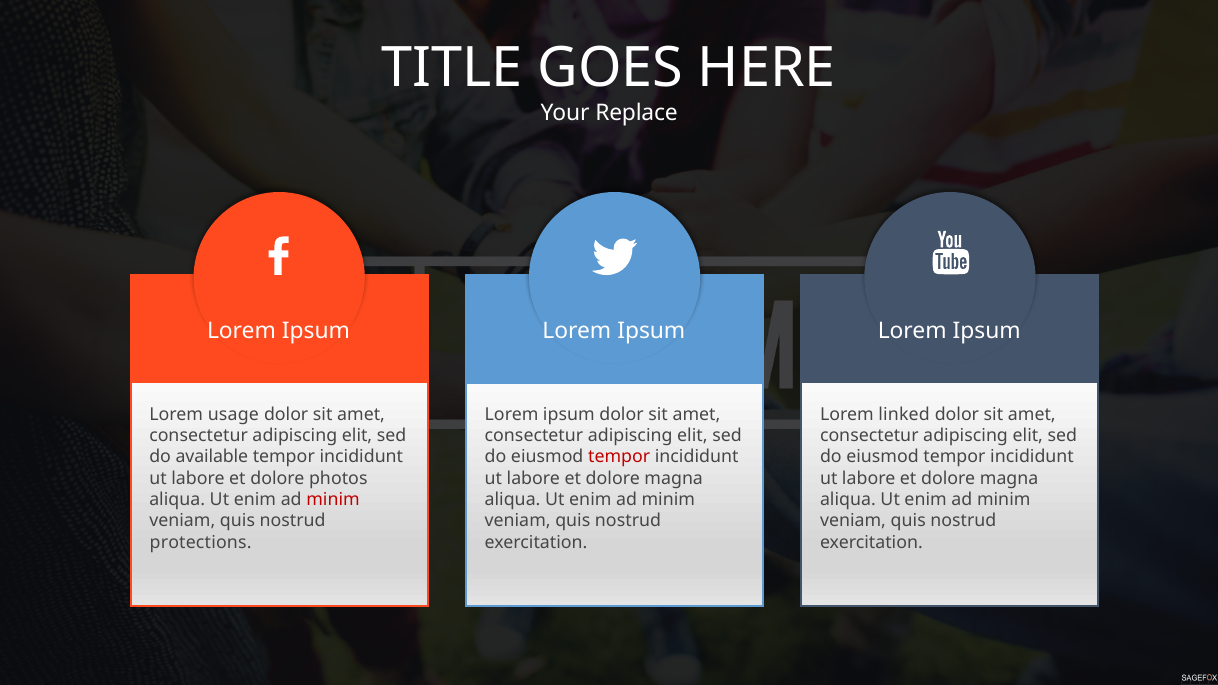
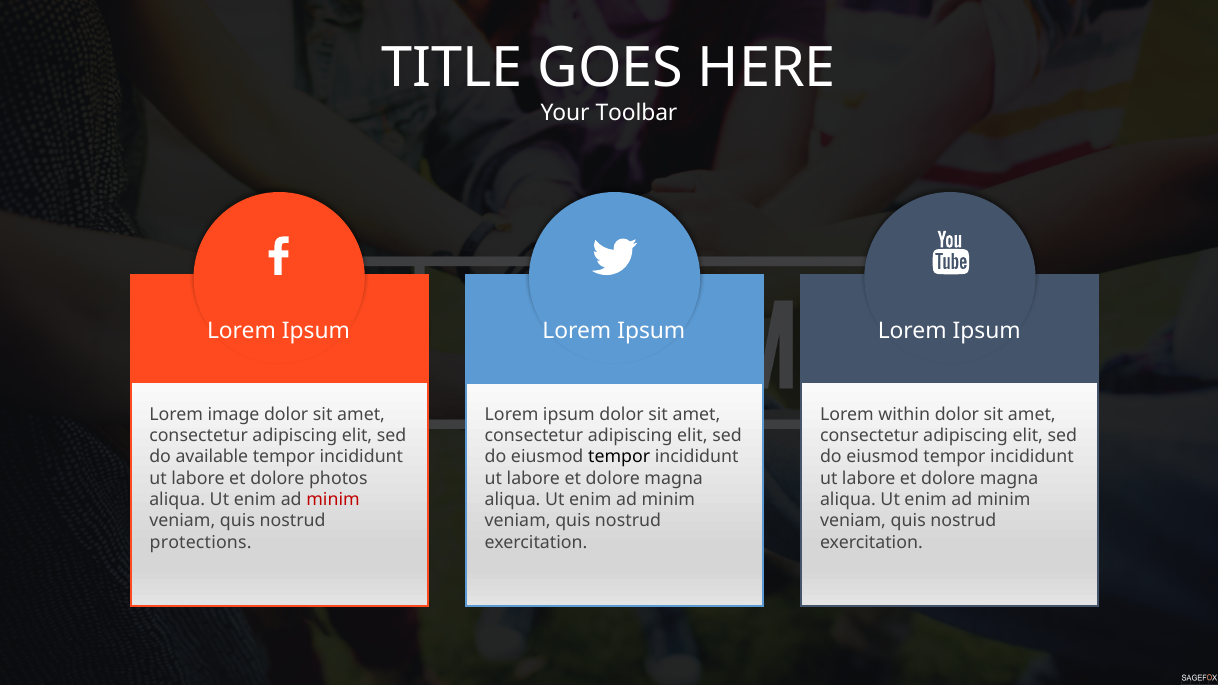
Replace: Replace -> Toolbar (636, 113)
usage: usage -> image (233, 414)
linked: linked -> within (904, 414)
tempor colour: red -> black (619, 457)
